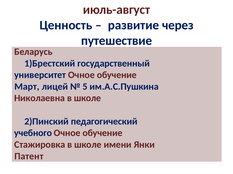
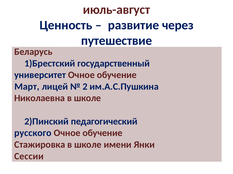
5: 5 -> 2 (85, 87)
учебного: учебного -> русского (33, 134)
Патент: Патент -> Сессии (29, 157)
